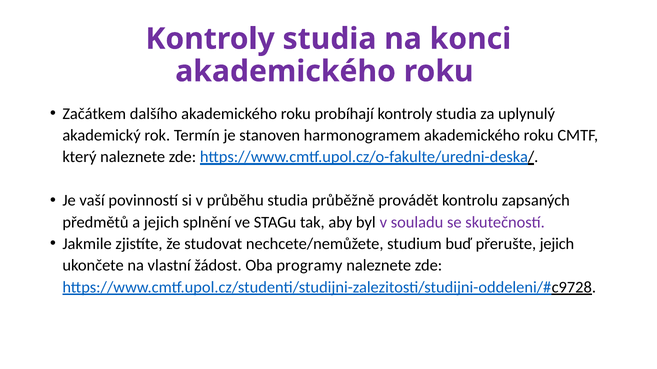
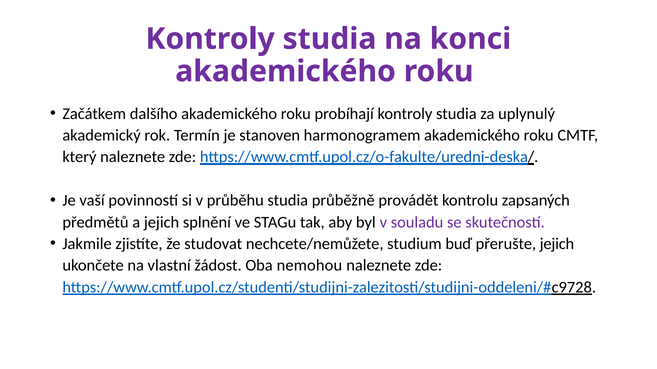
programy: programy -> nemohou (309, 266)
